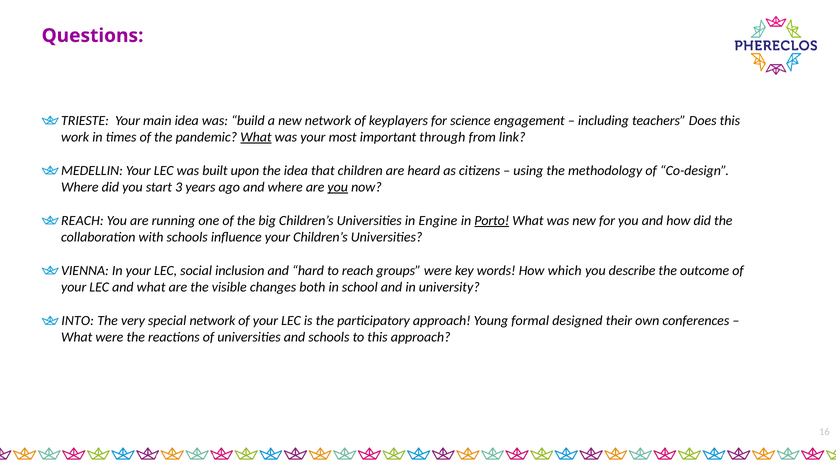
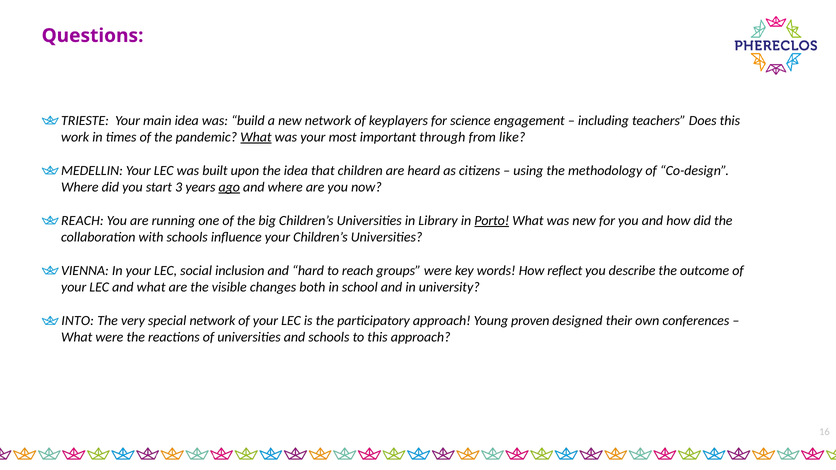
link: link -> like (512, 137)
ago underline: none -> present (229, 187)
you underline: present -> none (338, 187)
Engine: Engine -> Library (438, 221)
which: which -> reflect (565, 271)
formal: formal -> proven (530, 321)
